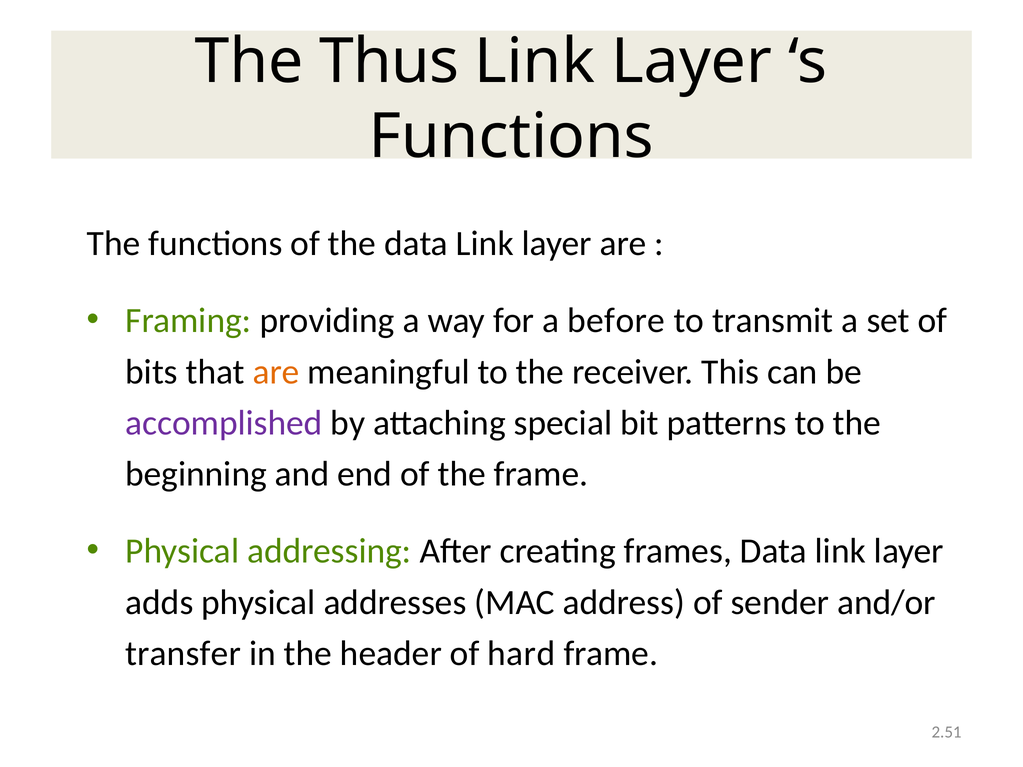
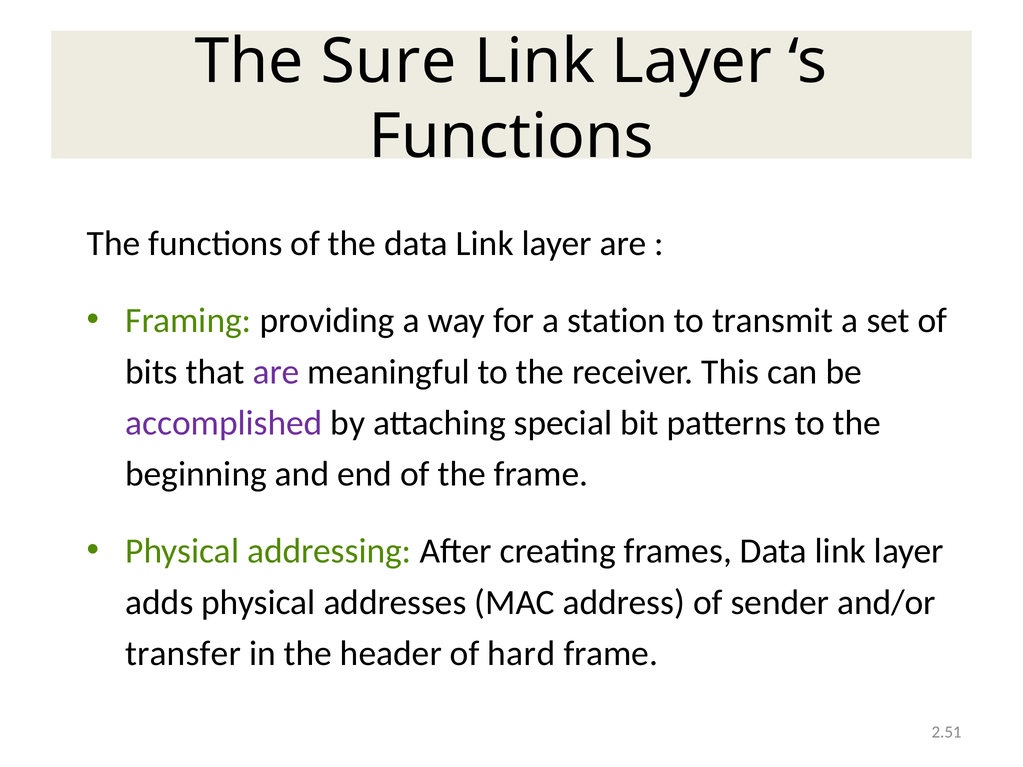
Thus: Thus -> Sure (388, 62)
before: before -> station (617, 321)
are colour: orange -> purple (276, 372)
